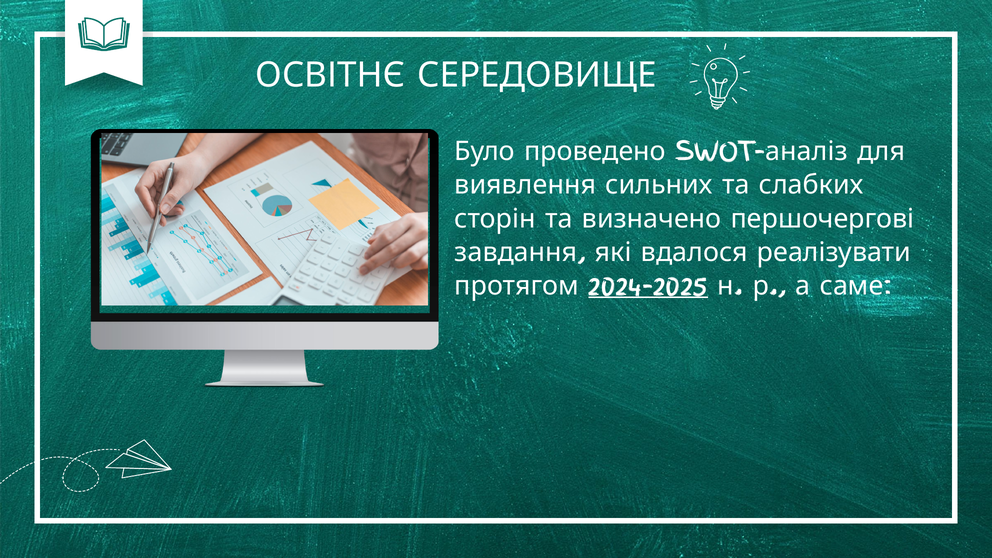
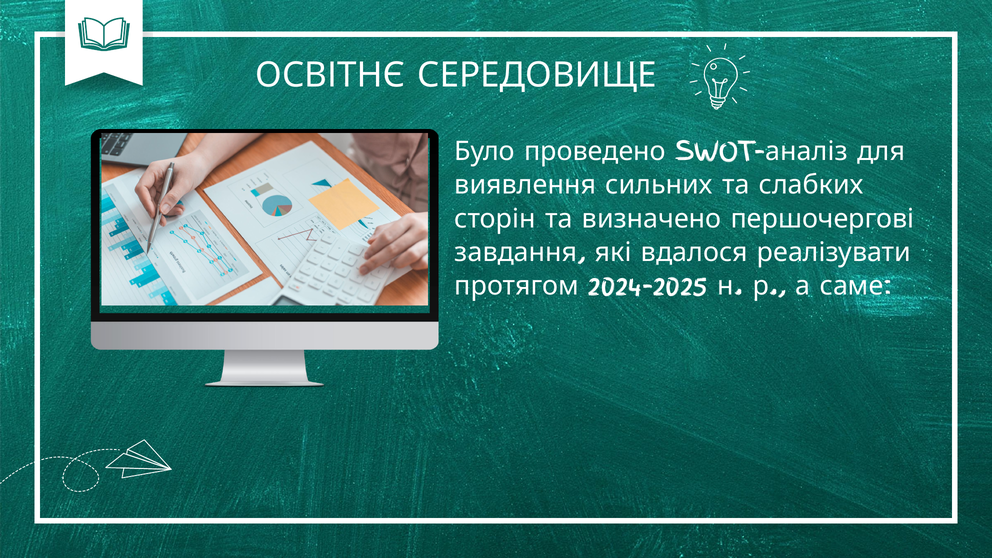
2024-2025 underline: present -> none (648, 286)
